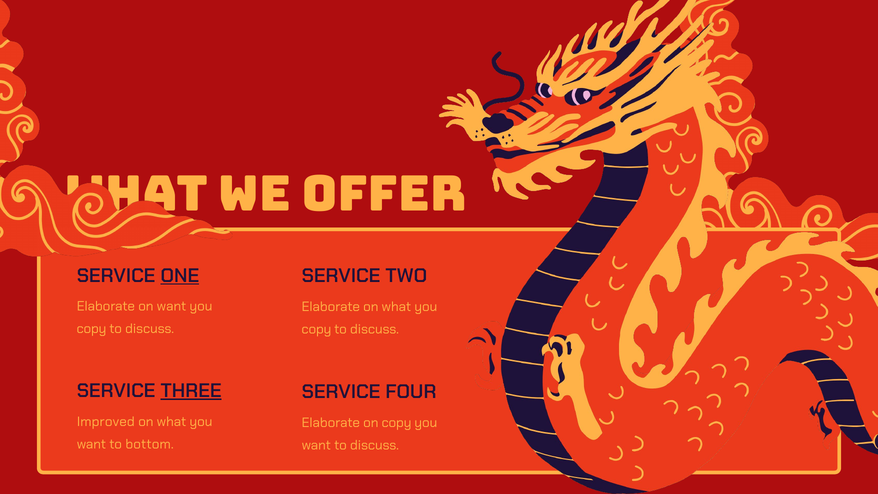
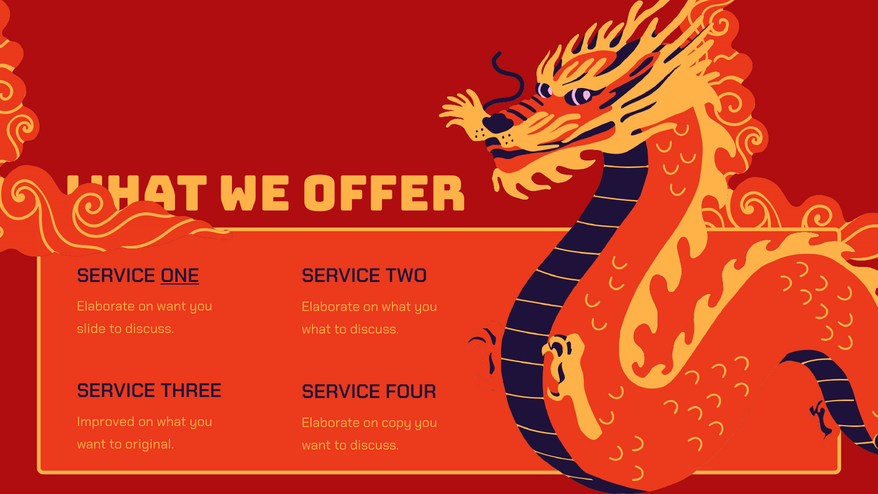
copy: copy -> slide (91, 329)
copy: copy -> what (316, 329)
THREE underline: present -> none (191, 391)
bottom: bottom -> original (150, 444)
